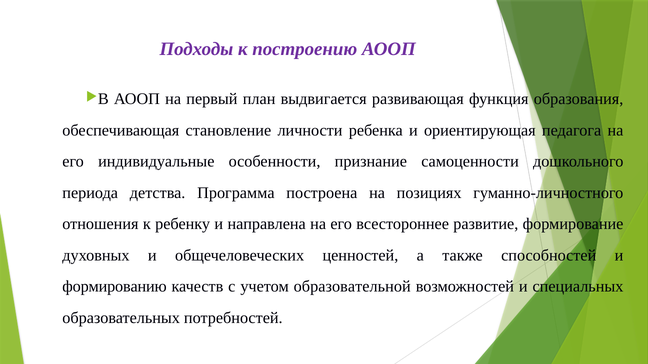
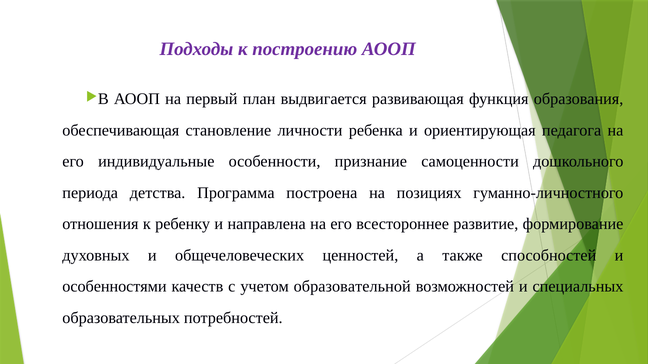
формированию: формированию -> особенностями (114, 287)
